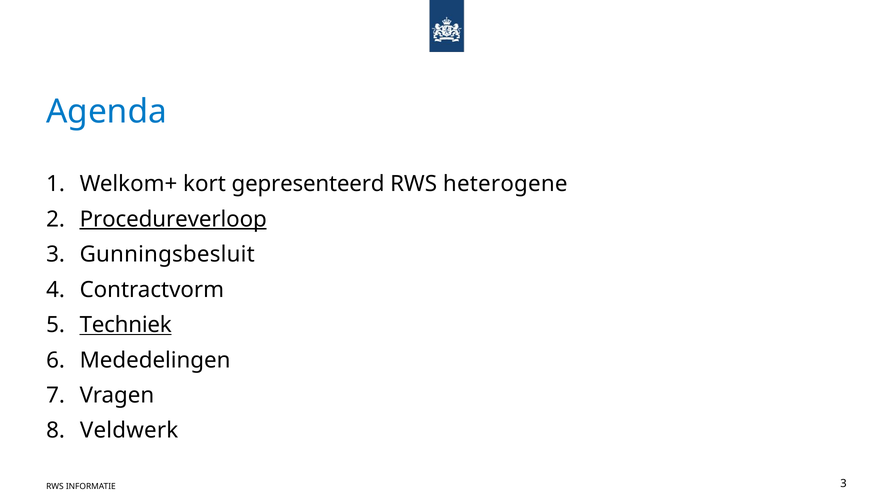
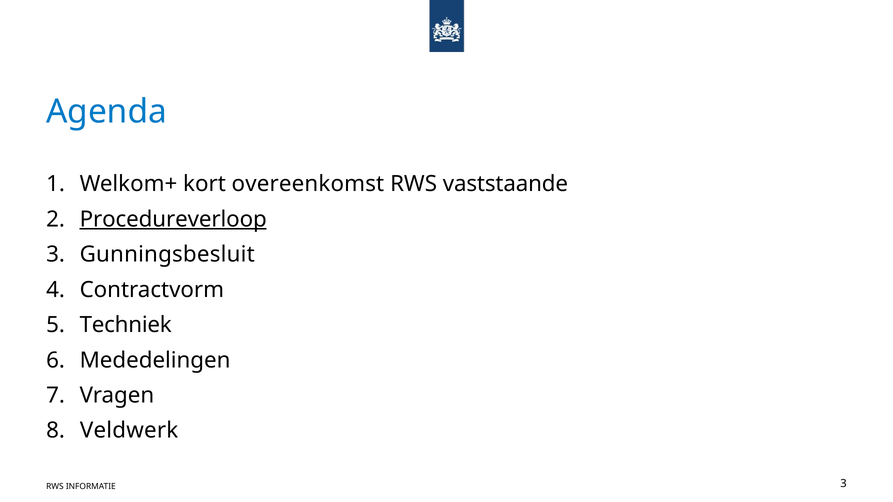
gepresenteerd: gepresenteerd -> overeenkomst (308, 184)
heterogene: heterogene -> vaststaande (505, 184)
Techniek underline: present -> none (126, 325)
